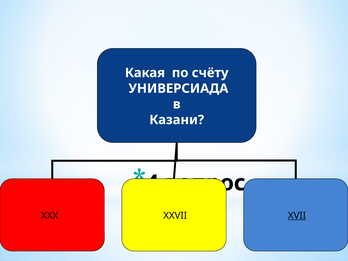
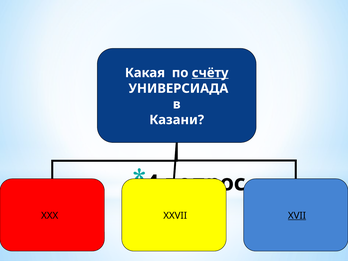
счёту underline: none -> present (210, 73)
